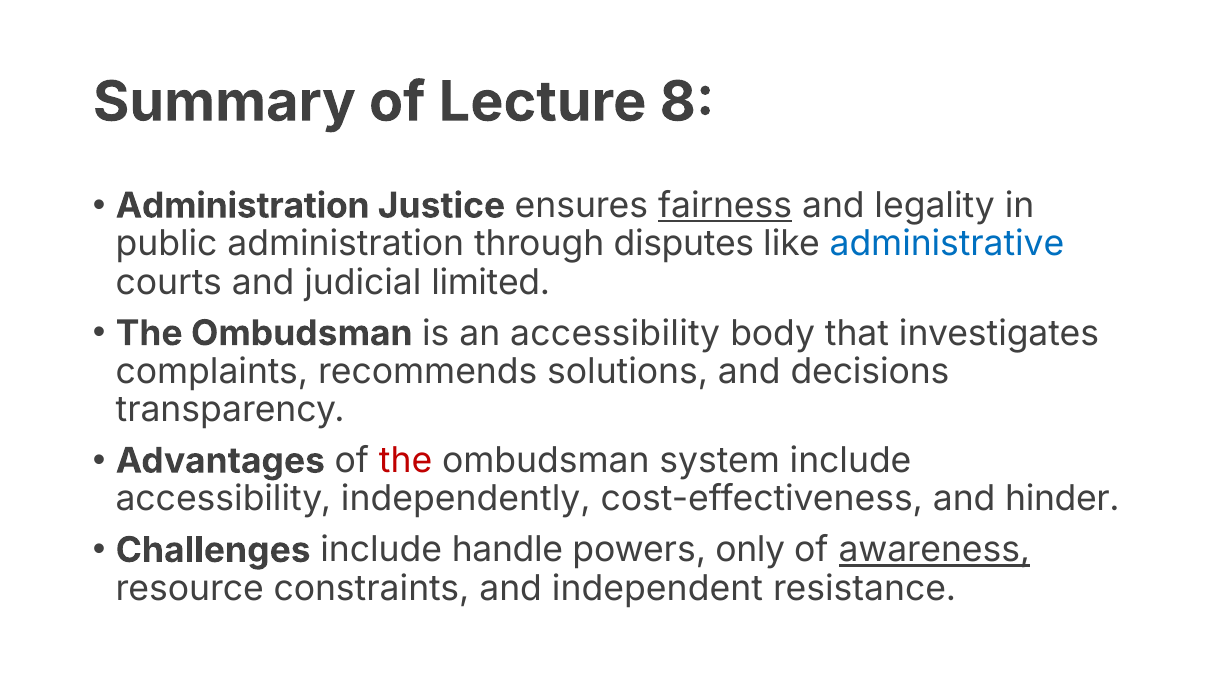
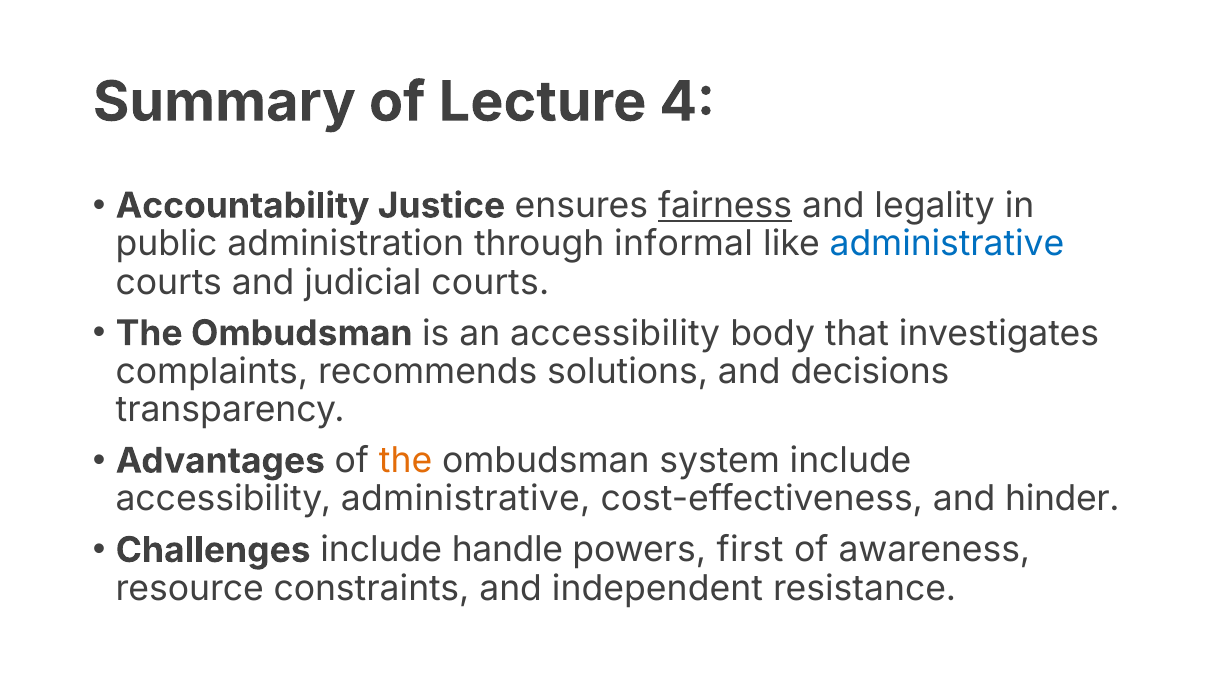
8: 8 -> 4 (687, 102)
Administration: Administration -> Accountability (243, 206)
disputes: disputes -> informal (684, 244)
judicial limited: limited -> courts (490, 282)
the colour: red -> orange (406, 461)
accessibility independently: independently -> administrative (466, 499)
only: only -> first (750, 550)
awareness underline: present -> none (934, 550)
